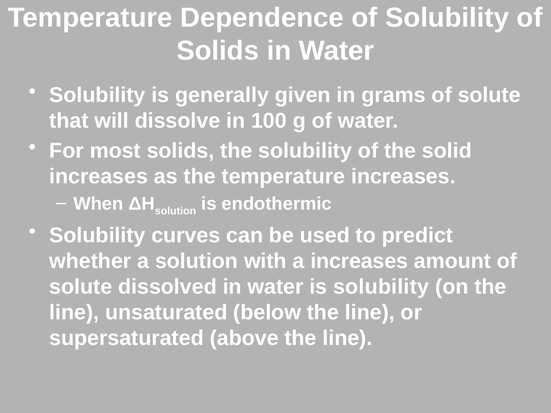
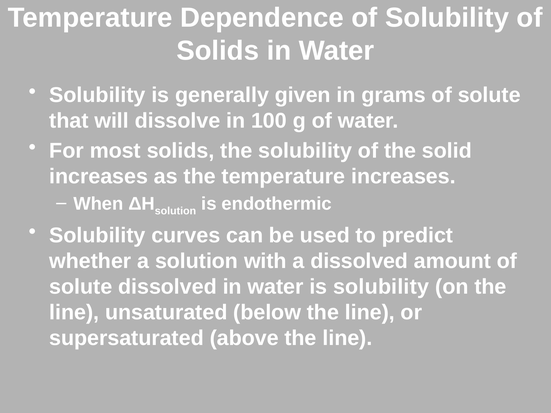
a increases: increases -> dissolved (359, 261)
